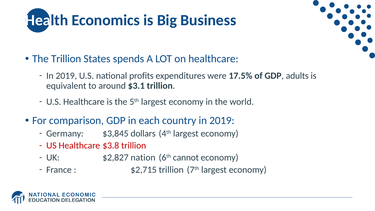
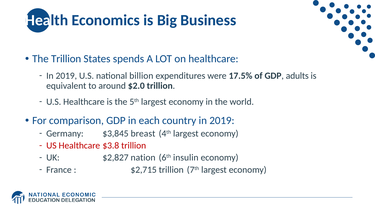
profits: profits -> billion (141, 76)
$3.1: $3.1 -> $2.0 (136, 86)
dollars: dollars -> breast (143, 133)
cannot: cannot -> insulin (186, 158)
